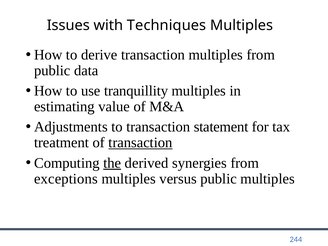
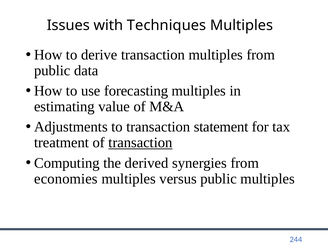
tranquillity: tranquillity -> forecasting (136, 91)
the underline: present -> none (112, 163)
exceptions: exceptions -> economies (66, 179)
